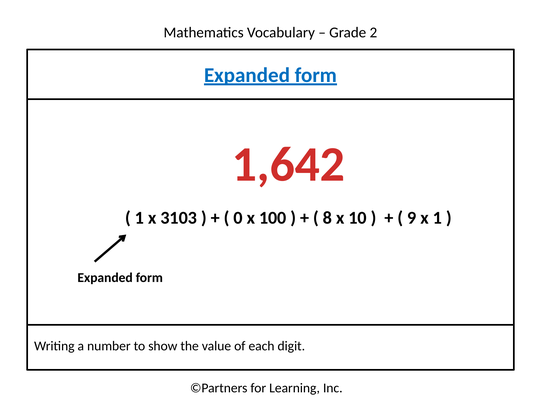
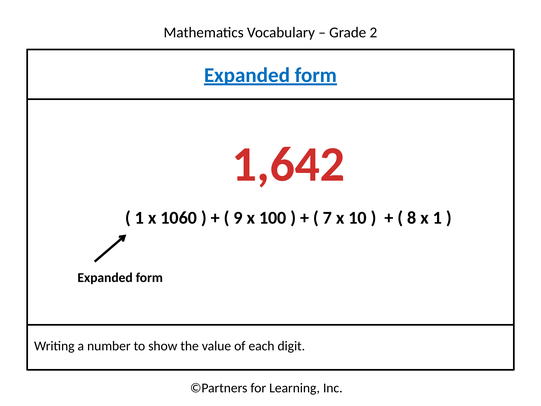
3103: 3103 -> 1060 (179, 218)
0: 0 -> 9 (238, 218)
8: 8 -> 7 (327, 218)
9: 9 -> 8 (412, 218)
